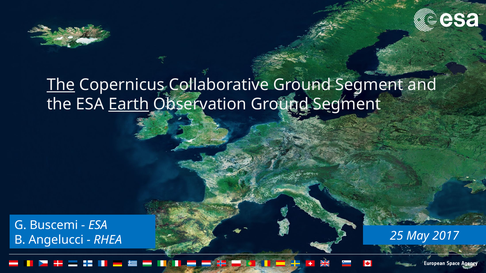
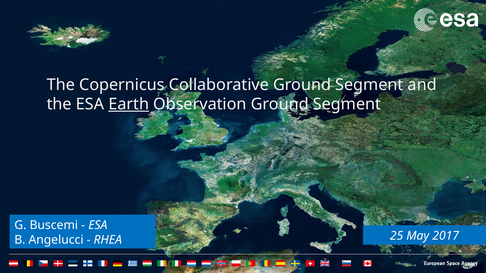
The underline: present -> none (61, 85)
